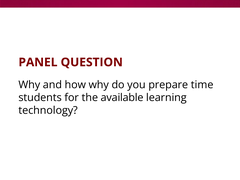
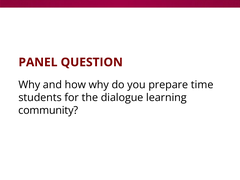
available: available -> dialogue (122, 98)
technology: technology -> community (48, 110)
